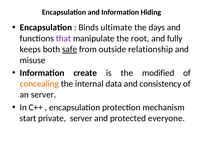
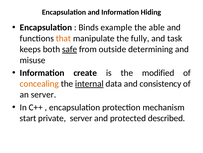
ultimate: ultimate -> example (116, 27)
days: days -> able (157, 27)
that colour: purple -> orange (63, 38)
root: root -> fully (140, 38)
fully: fully -> task (175, 38)
relationship: relationship -> determining (151, 49)
internal underline: none -> present (89, 83)
everyone: everyone -> described (166, 118)
